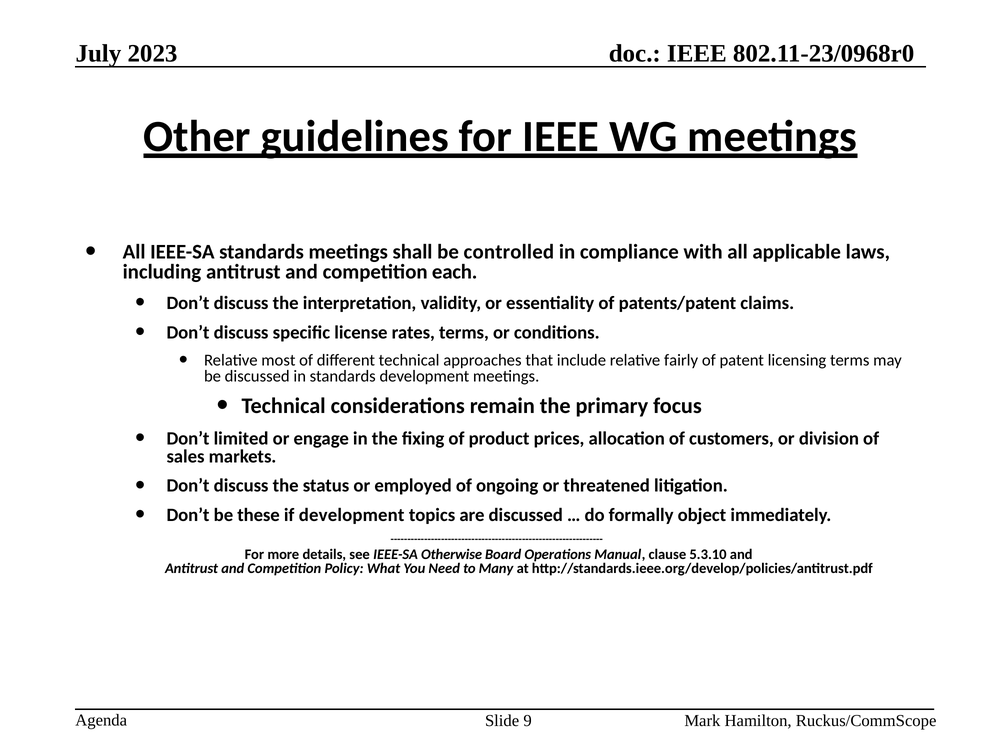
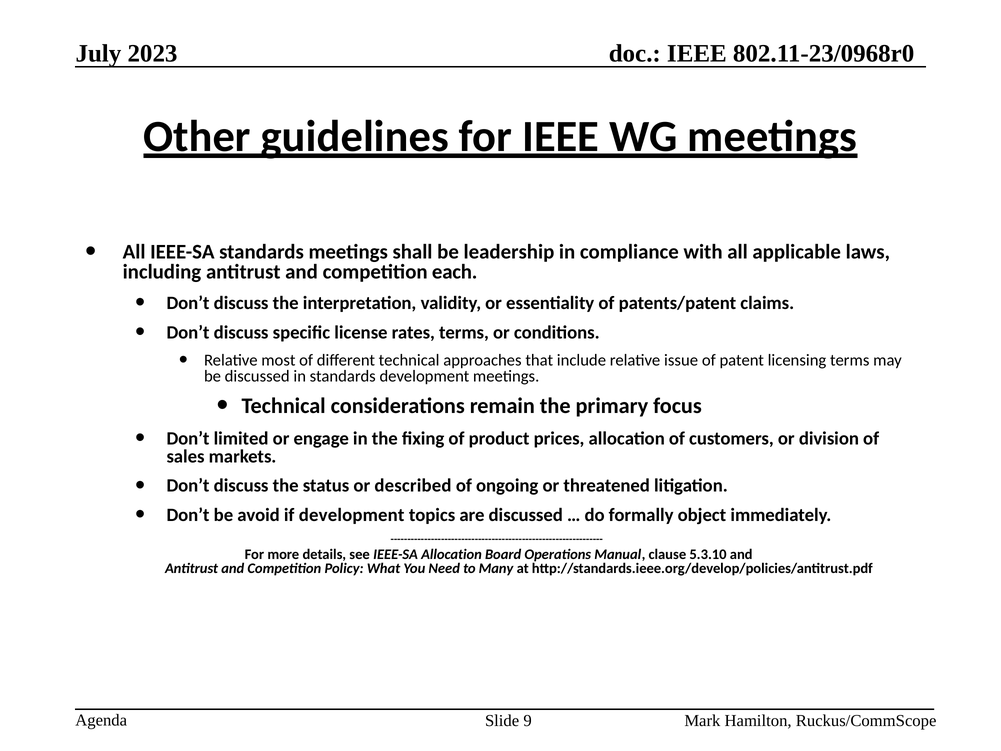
controlled: controlled -> leadership (509, 252)
fairly: fairly -> issue (681, 360)
employed: employed -> described (413, 486)
these: these -> avoid (259, 515)
IEEE-SA Otherwise: Otherwise -> Allocation (452, 554)
